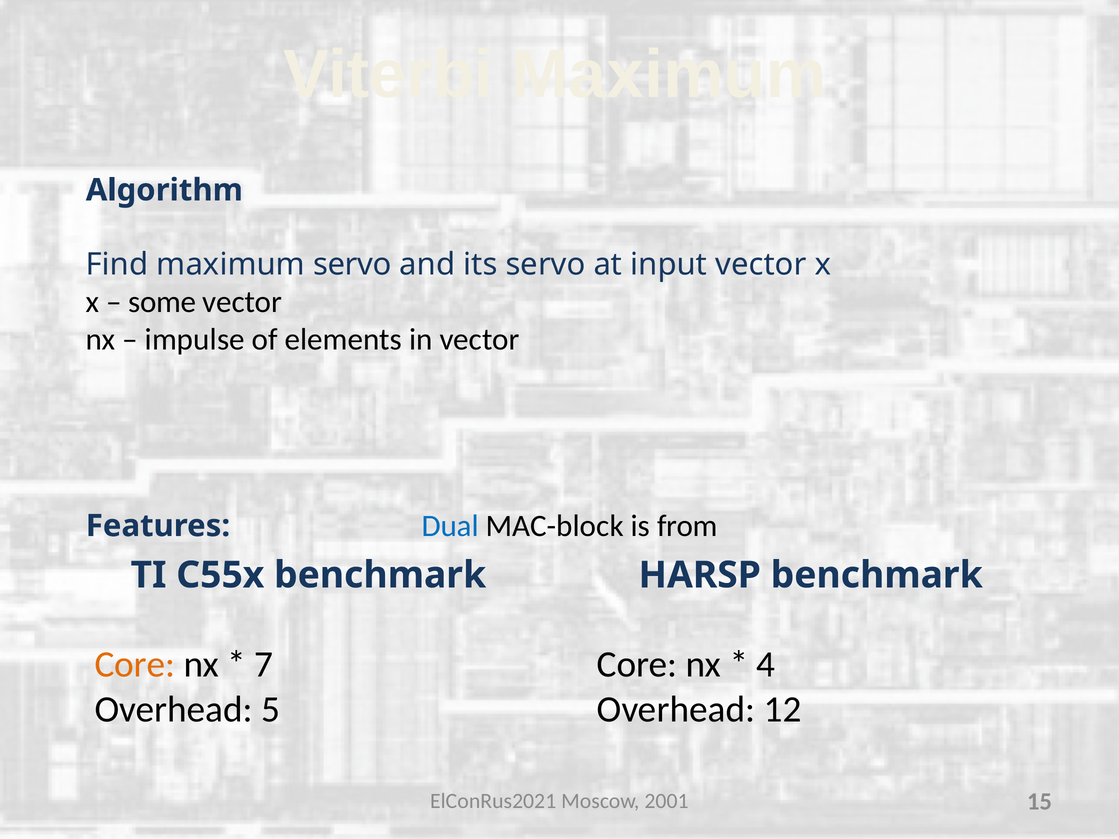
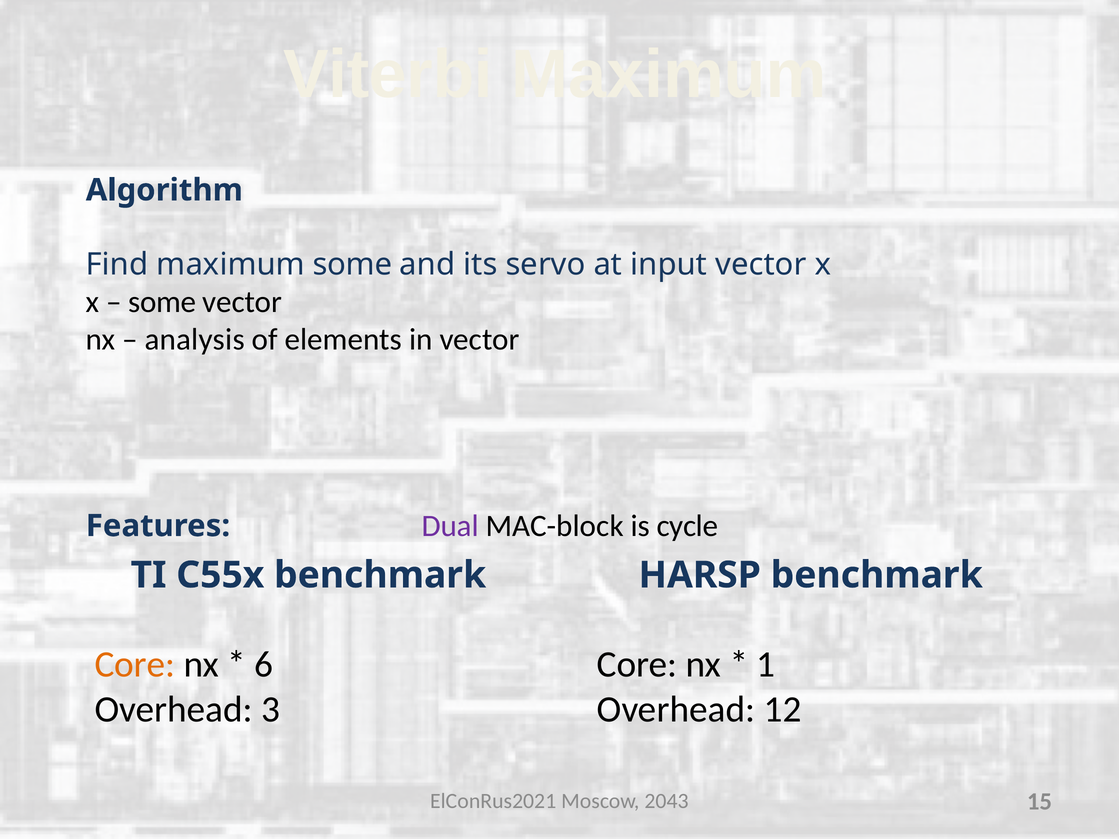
maximum servo: servo -> some (352, 265)
impulse: impulse -> analysis (195, 339)
Dual colour: blue -> purple (450, 526)
from: from -> cycle (687, 526)
7: 7 -> 6 (264, 665)
4: 4 -> 1 (766, 665)
5: 5 -> 3 (271, 710)
2001: 2001 -> 2043 (666, 802)
